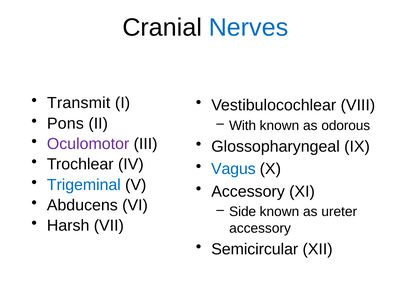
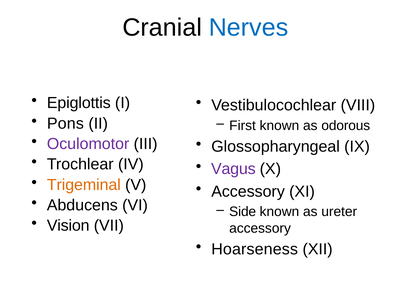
Transmit: Transmit -> Epiglottis (79, 103)
With: With -> First (243, 126)
Vagus colour: blue -> purple (233, 169)
Trigeminal colour: blue -> orange (84, 185)
Harsh: Harsh -> Vision (68, 226)
Semicircular: Semicircular -> Hoarseness (255, 250)
